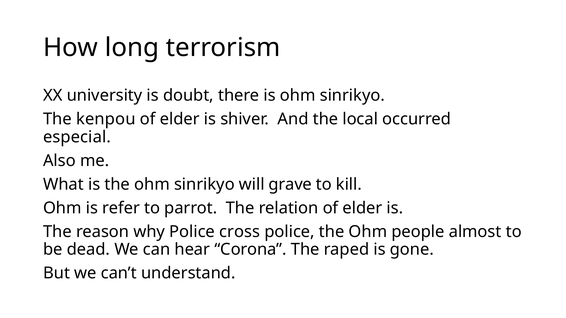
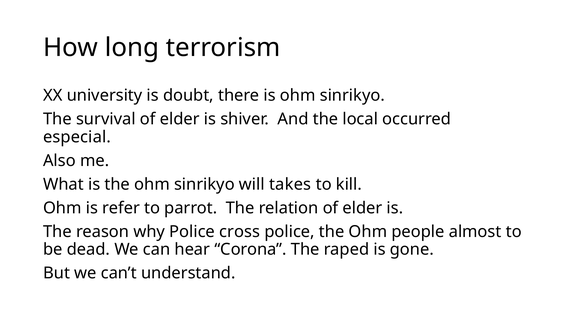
kenpou: kenpou -> survival (106, 119)
grave: grave -> takes (290, 185)
